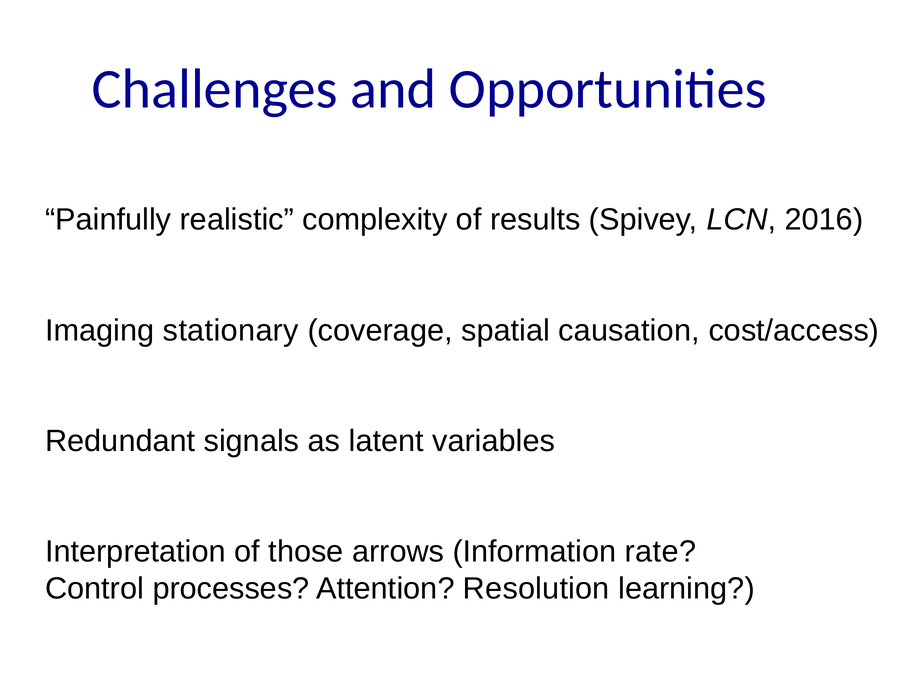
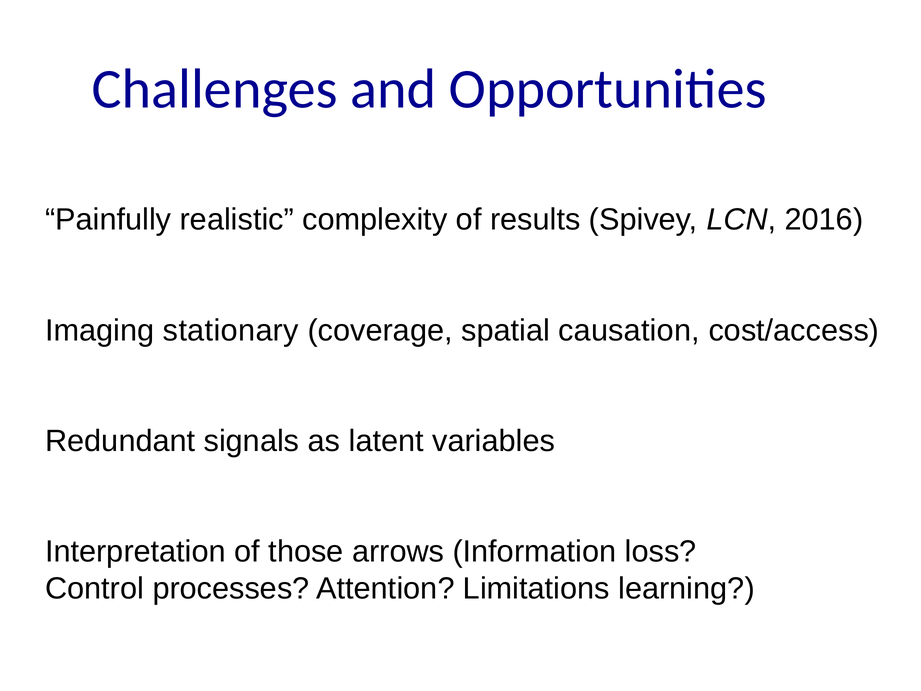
rate: rate -> loss (661, 551)
Resolution: Resolution -> Limitations (536, 588)
